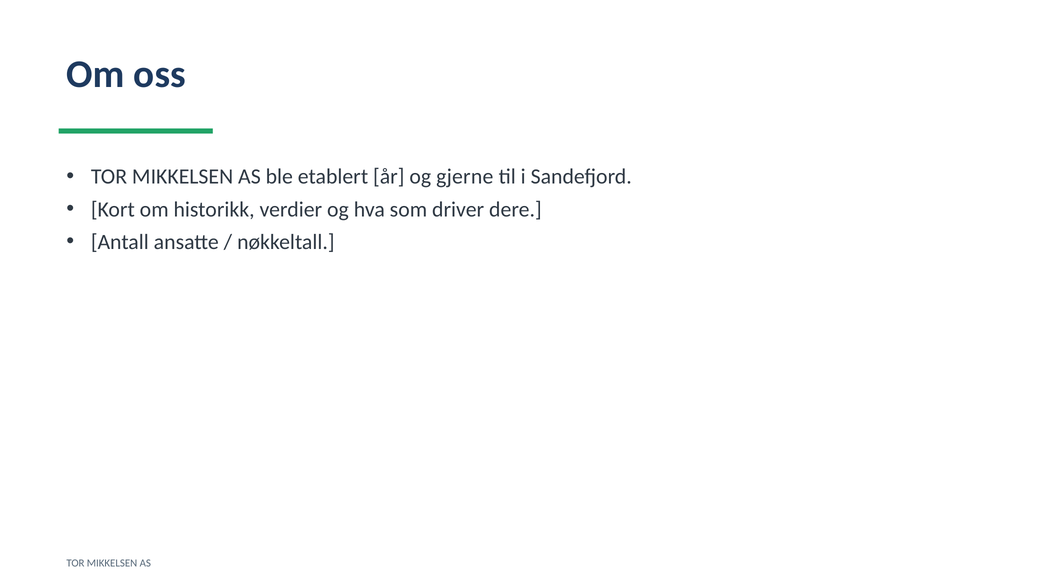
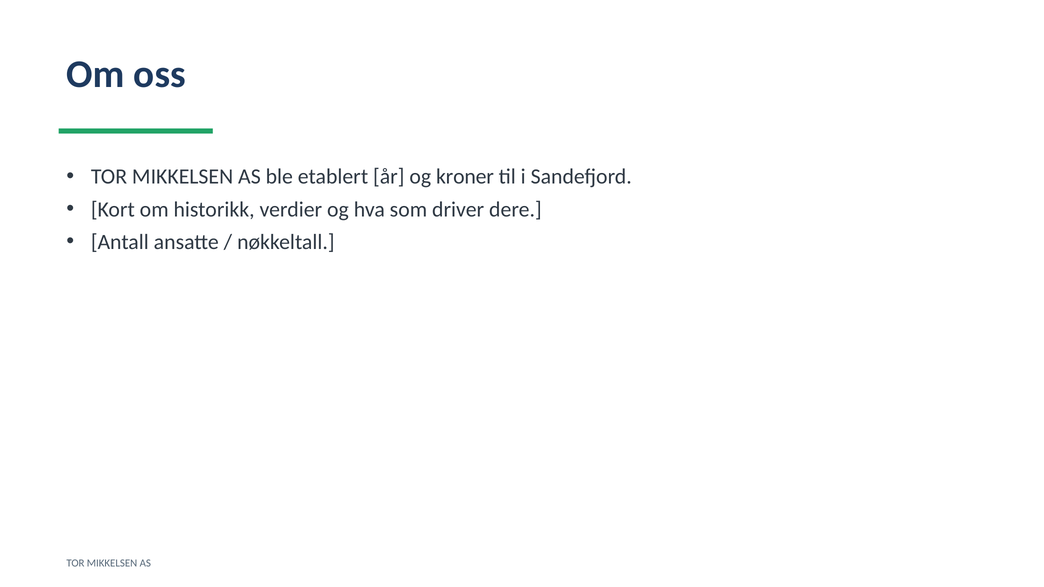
gjerne: gjerne -> kroner (465, 177)
